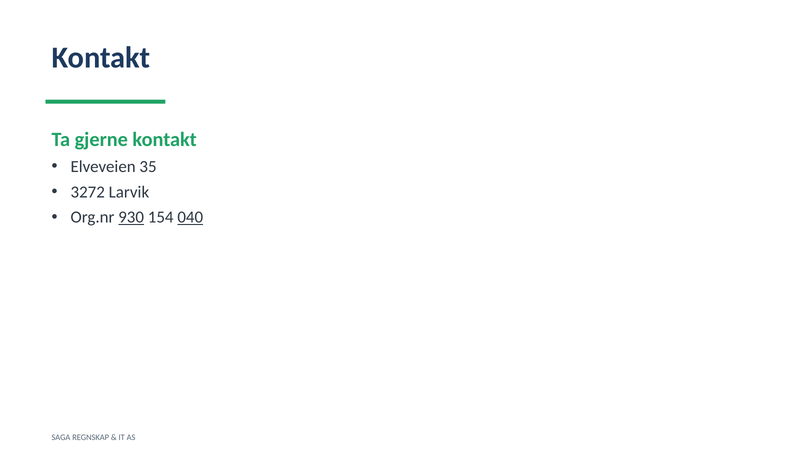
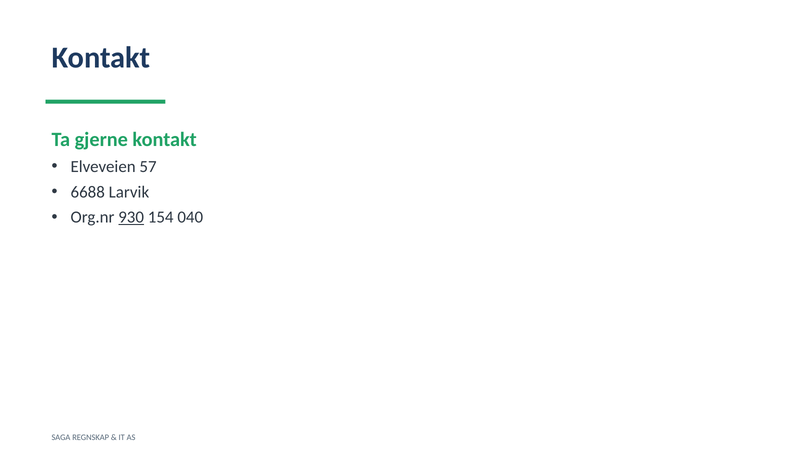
35: 35 -> 57 (148, 167)
3272: 3272 -> 6688 (88, 192)
040 underline: present -> none (190, 217)
